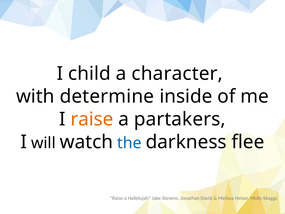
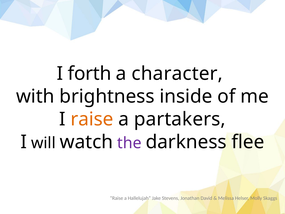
child: child -> forth (90, 74)
determine: determine -> brightness (107, 96)
the colour: blue -> purple (129, 143)
